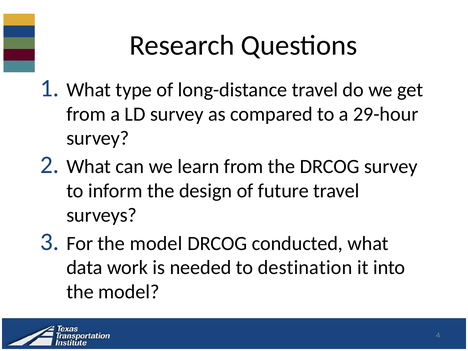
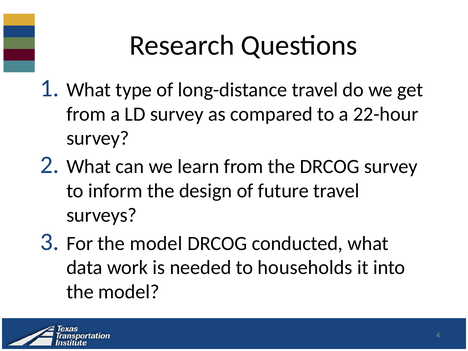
29-hour: 29-hour -> 22-hour (386, 114)
destination: destination -> households (305, 268)
